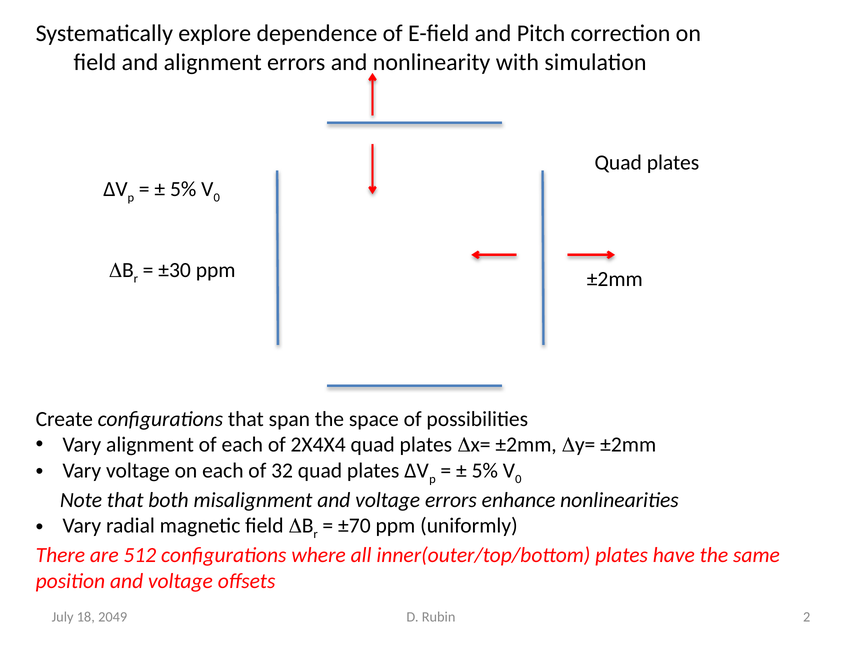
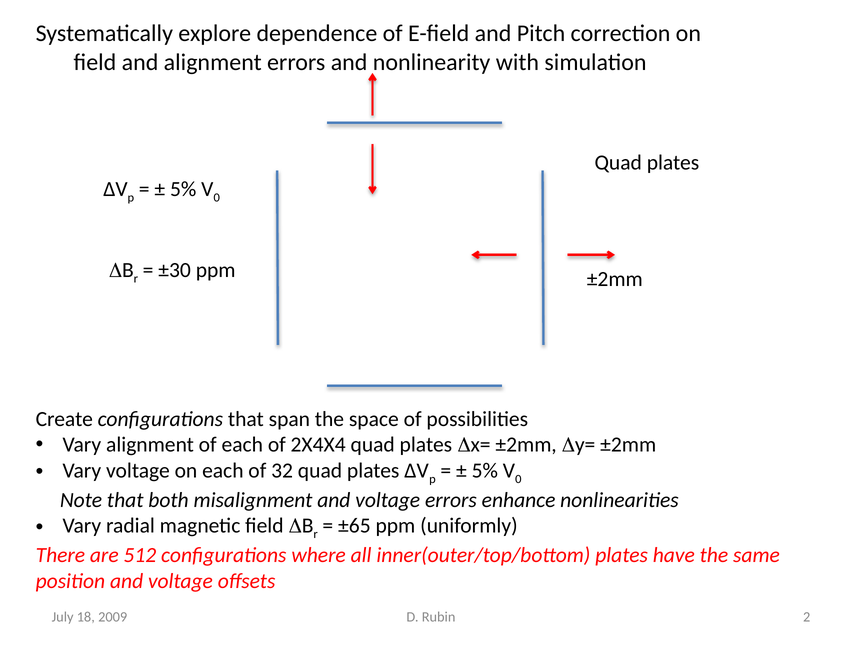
±70: ±70 -> ±65 (354, 526)
2049: 2049 -> 2009 (113, 617)
